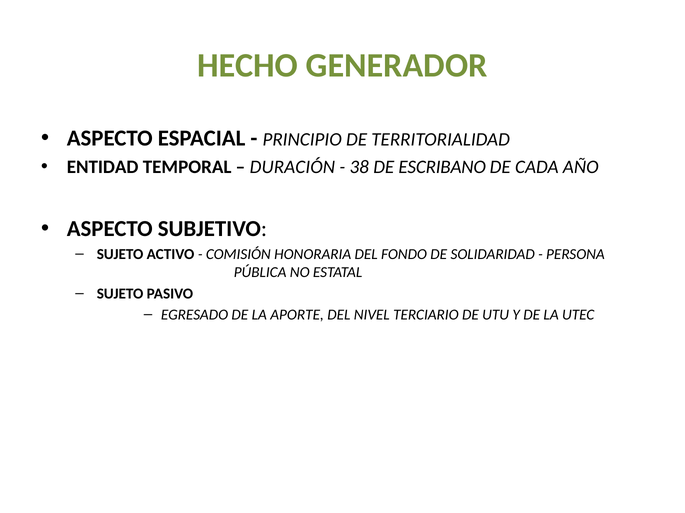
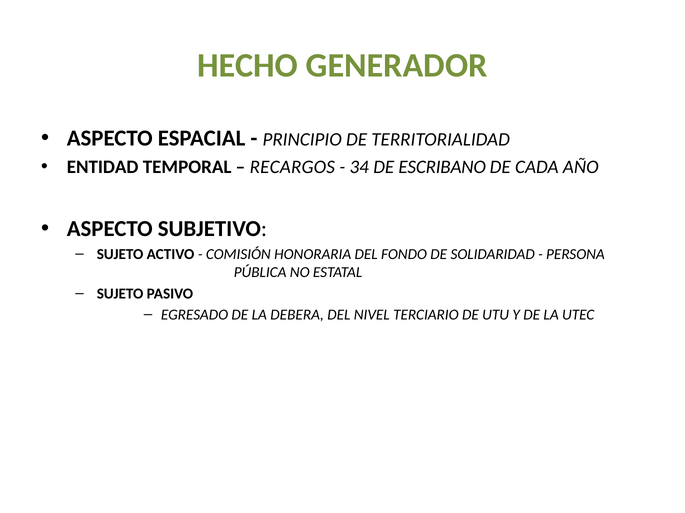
DURACIÓN: DURACIÓN -> RECARGOS (292, 167)
38: 38 -> 34 (359, 167)
APORTE: APORTE -> DEBERA (297, 315)
